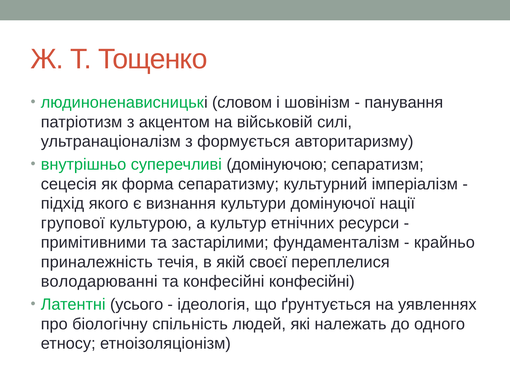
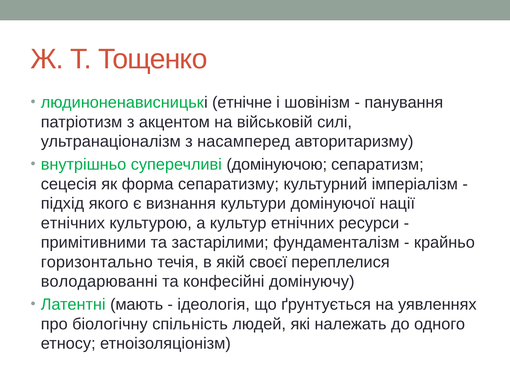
словом: словом -> етнічне (242, 103)
формується: формується -> насамперед (244, 142)
групової: групової -> етнічних (73, 223)
приналежність: приналежність -> горизонтально (97, 262)
конфесійні конфесійні: конфесійні -> домінуючу (312, 282)
усього: усього -> мають (137, 305)
